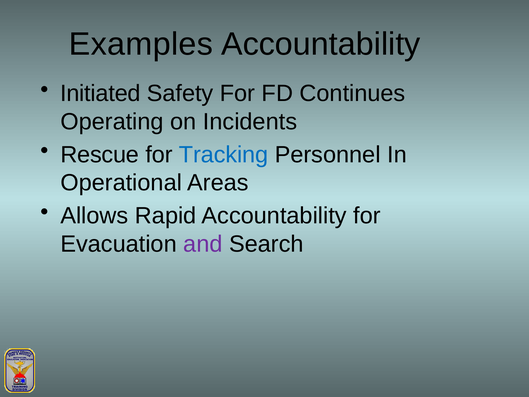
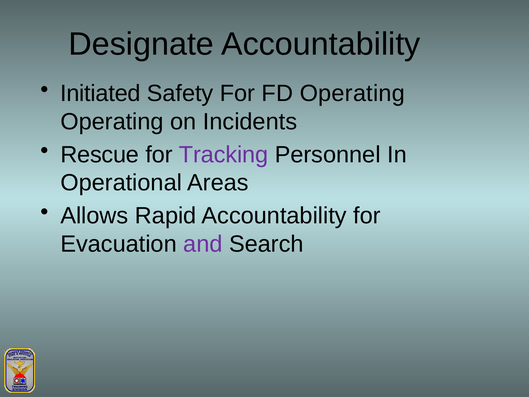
Examples: Examples -> Designate (141, 44)
FD Continues: Continues -> Operating (352, 93)
Tracking colour: blue -> purple (224, 155)
